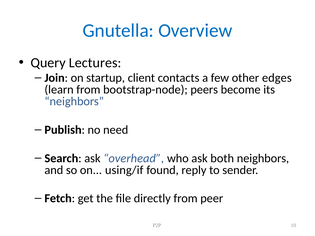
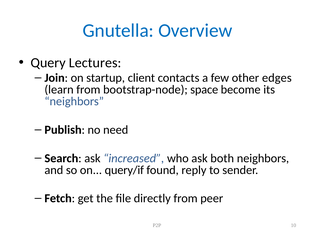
peers: peers -> space (204, 90)
overhead: overhead -> increased (134, 158)
using/if: using/if -> query/if (124, 170)
